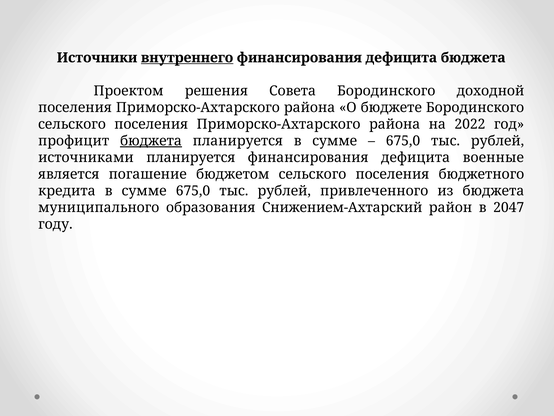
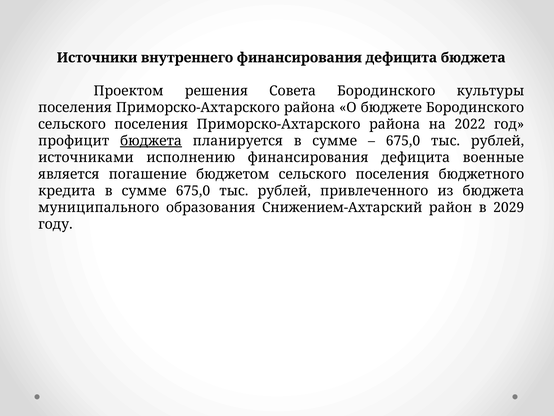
внутреннего underline: present -> none (187, 58)
доходной: доходной -> культуры (490, 91)
источниками планируется: планируется -> исполнению (191, 157)
2047: 2047 -> 2029 (509, 207)
